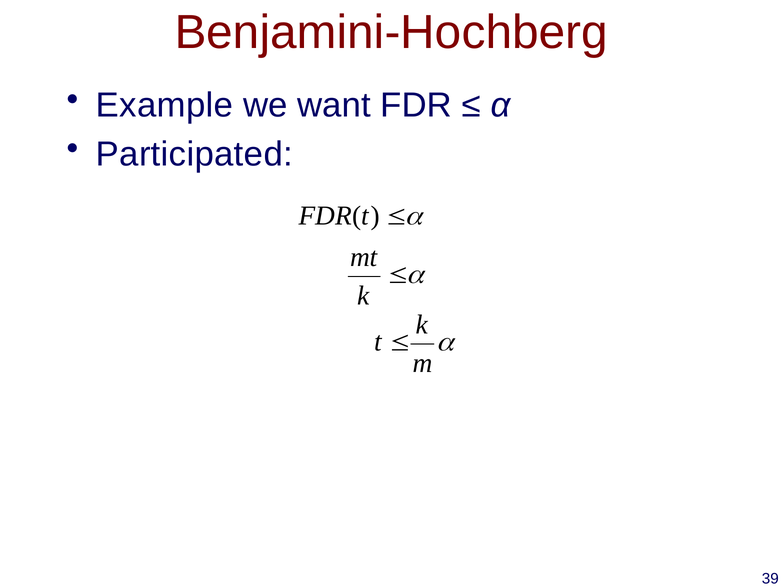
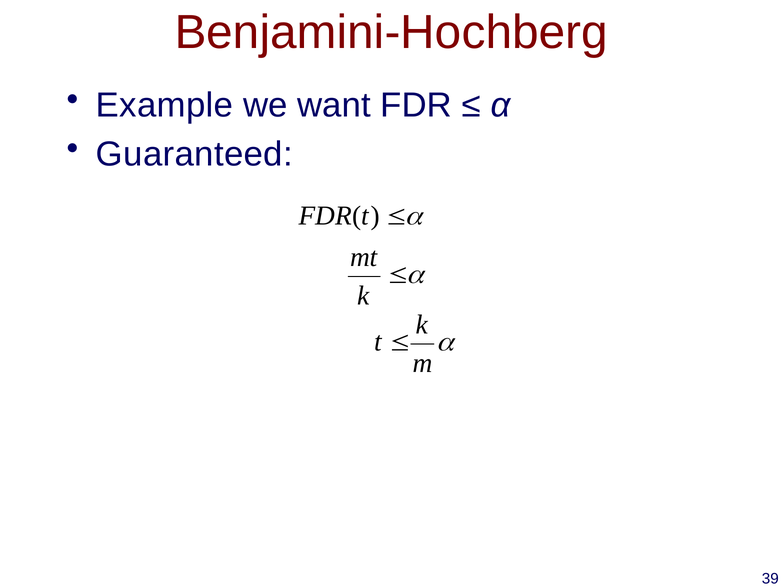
Participated: Participated -> Guaranteed (194, 154)
